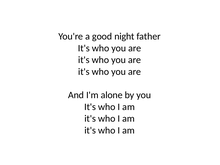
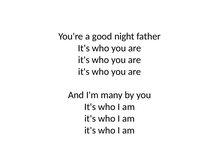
alone: alone -> many (112, 95)
